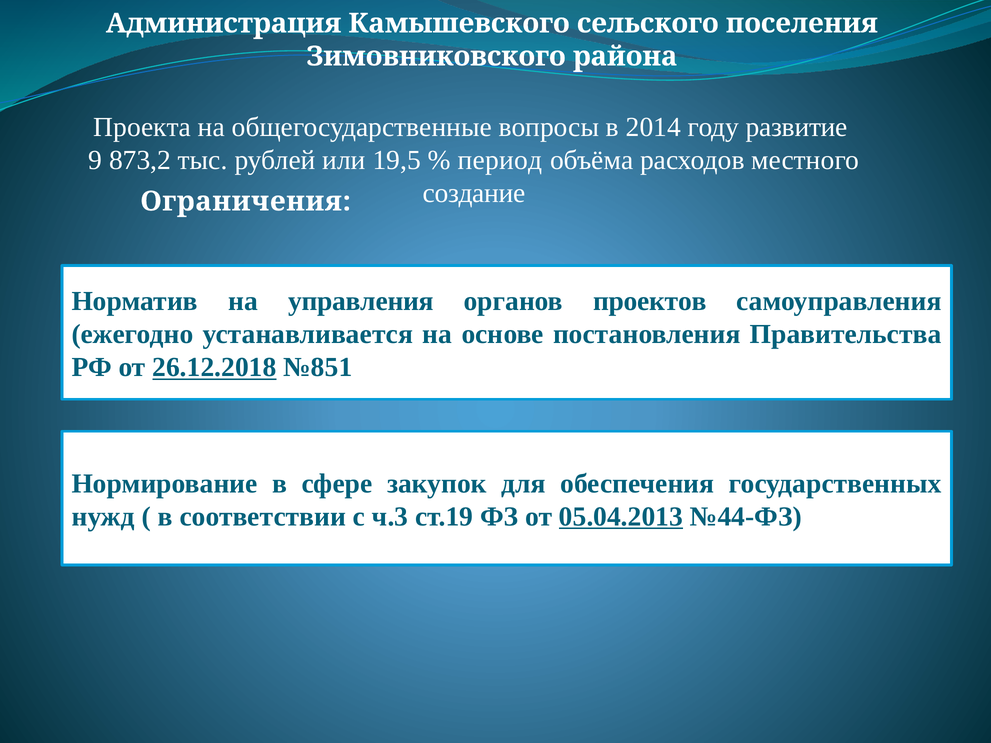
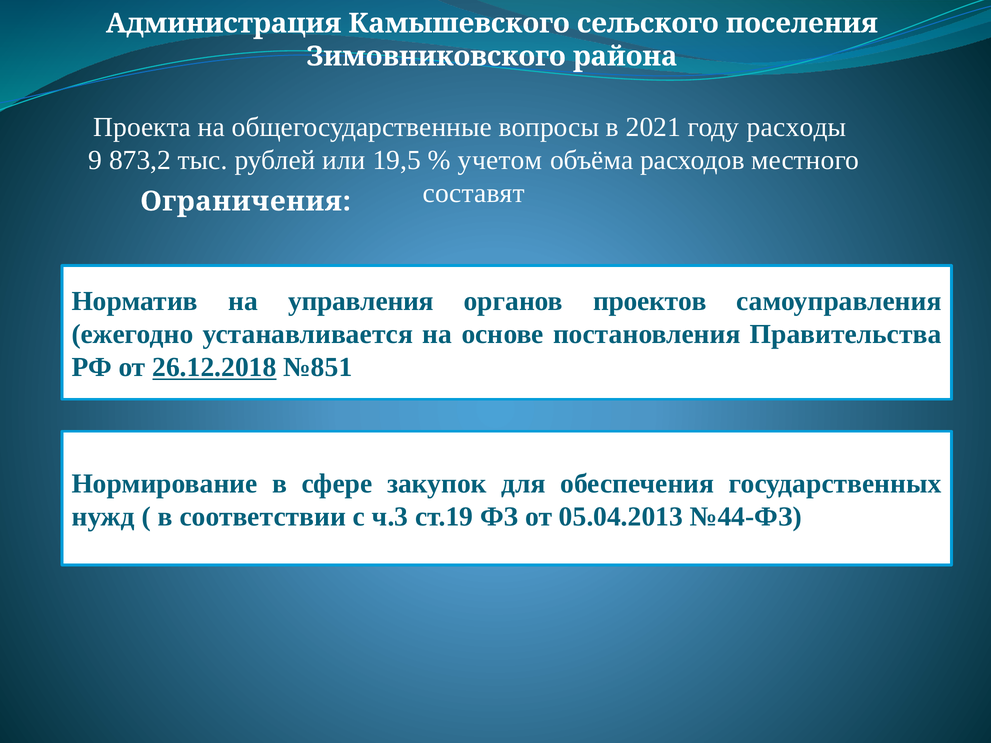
2014: 2014 -> 2021 (653, 127)
развитие: развитие -> расходы (796, 127)
период: период -> учетом (500, 160)
создание: создание -> составят (474, 193)
05.04.2013 underline: present -> none (621, 517)
